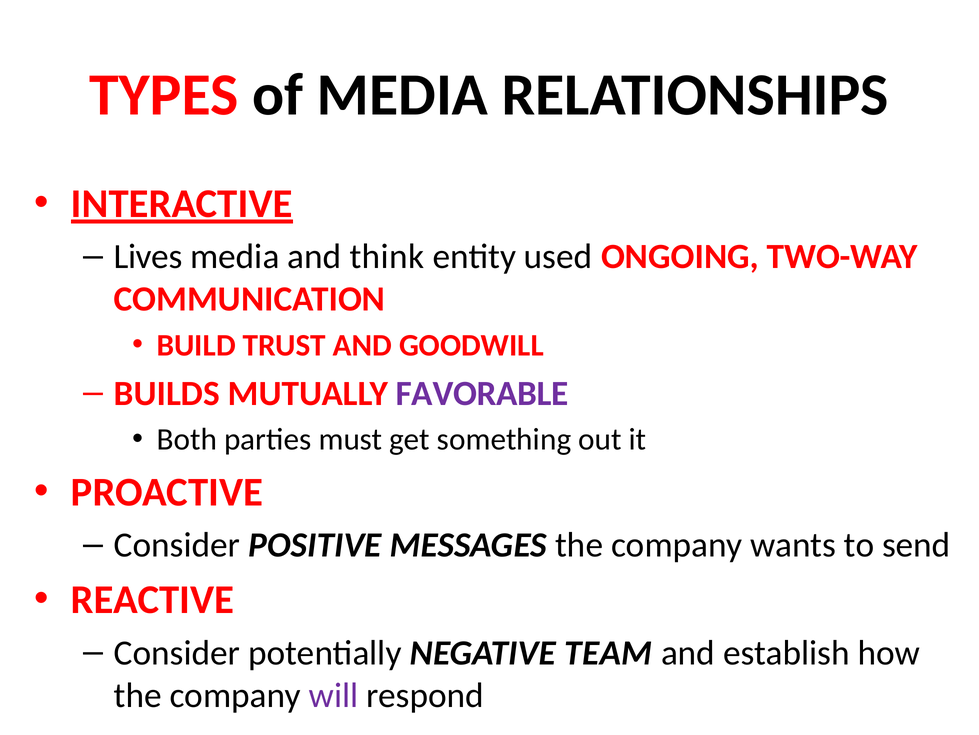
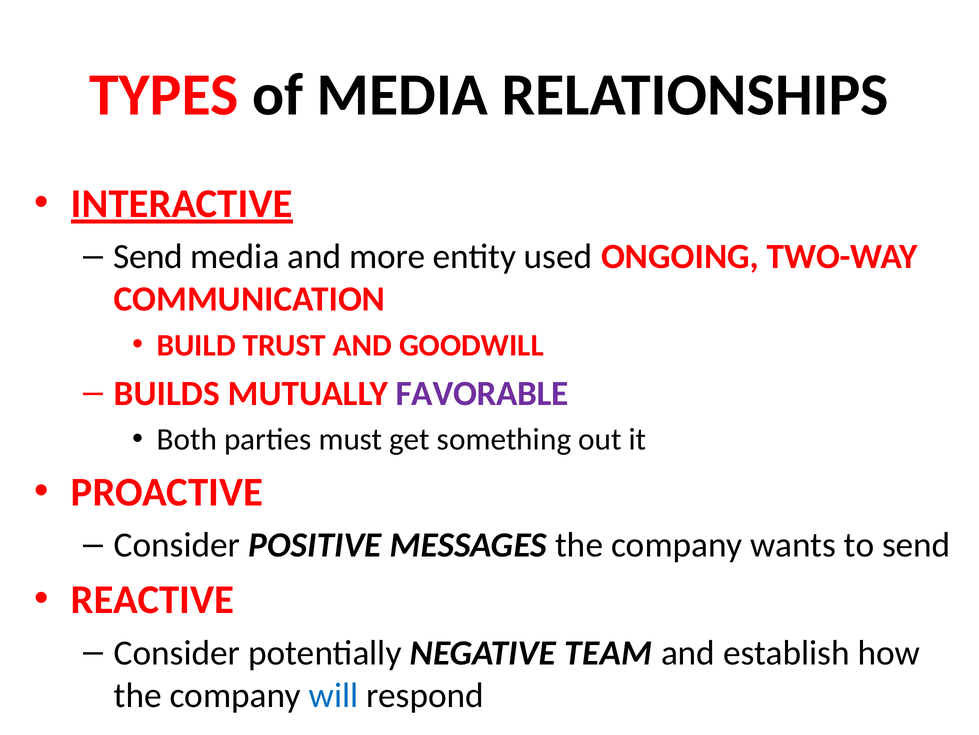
Lives: Lives -> Send (148, 256)
think: think -> more (387, 256)
will colour: purple -> blue (334, 695)
